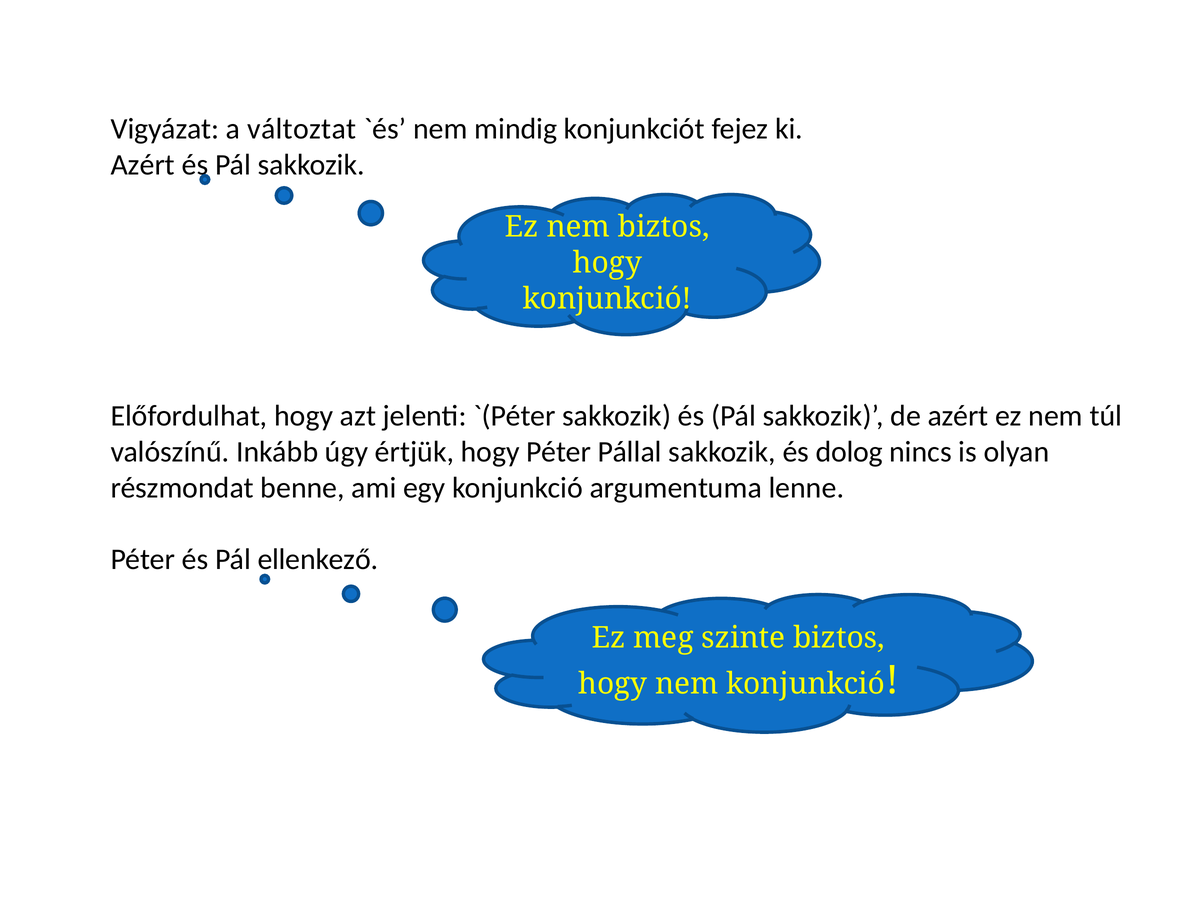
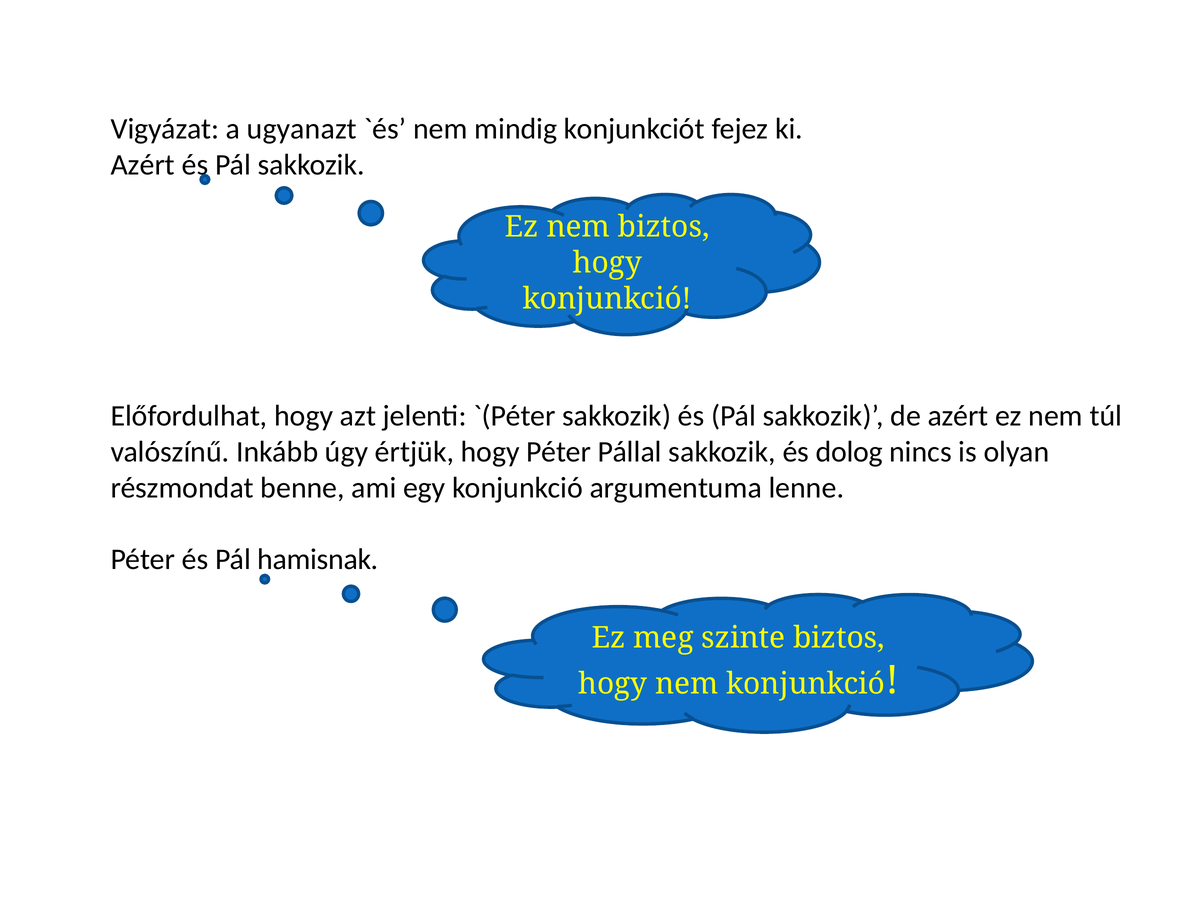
változtat: változtat -> ugyanazt (302, 129)
ellenkező: ellenkező -> hamisnak (318, 560)
